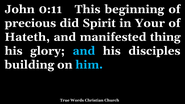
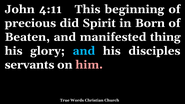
0:11: 0:11 -> 4:11 (50, 9)
Your: Your -> Born (150, 23)
Hateth: Hateth -> Beaten (27, 37)
building: building -> servants (29, 65)
him colour: light blue -> pink (89, 65)
